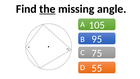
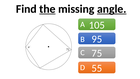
angle underline: none -> present (112, 9)
